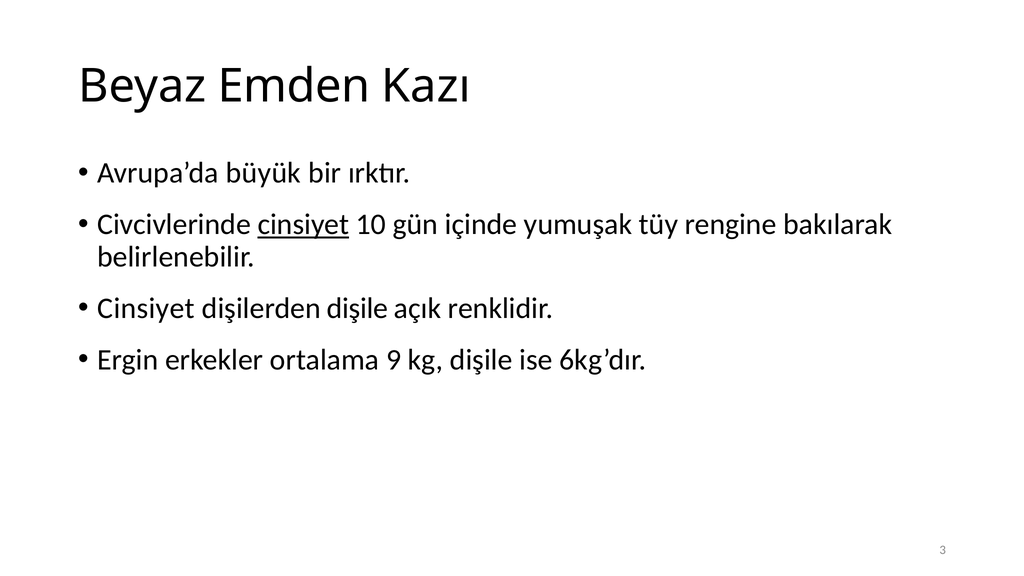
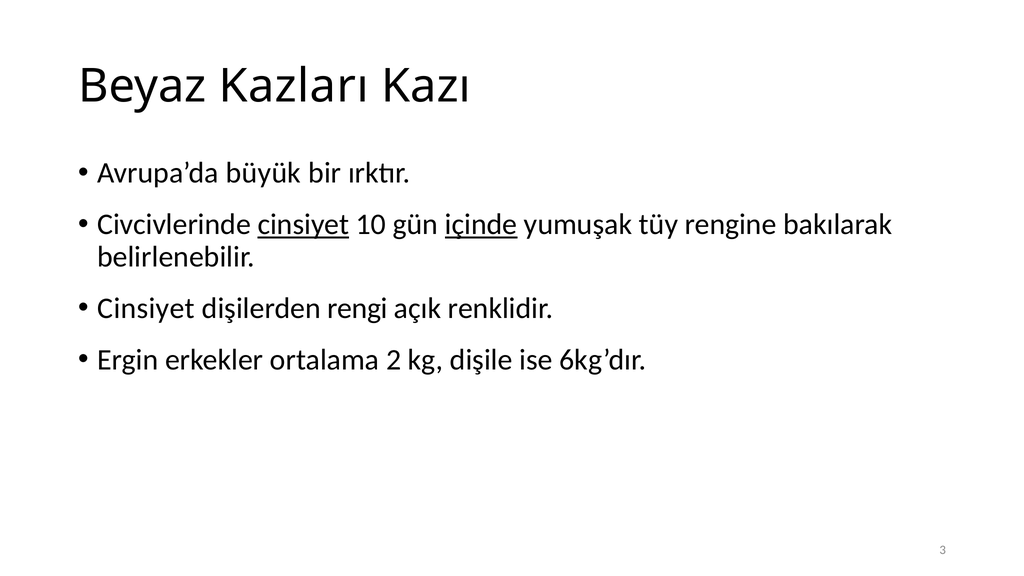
Emden: Emden -> Kazları (294, 86)
içinde underline: none -> present (481, 225)
dişilerden dişile: dişile -> rengi (358, 308)
9: 9 -> 2 (394, 360)
